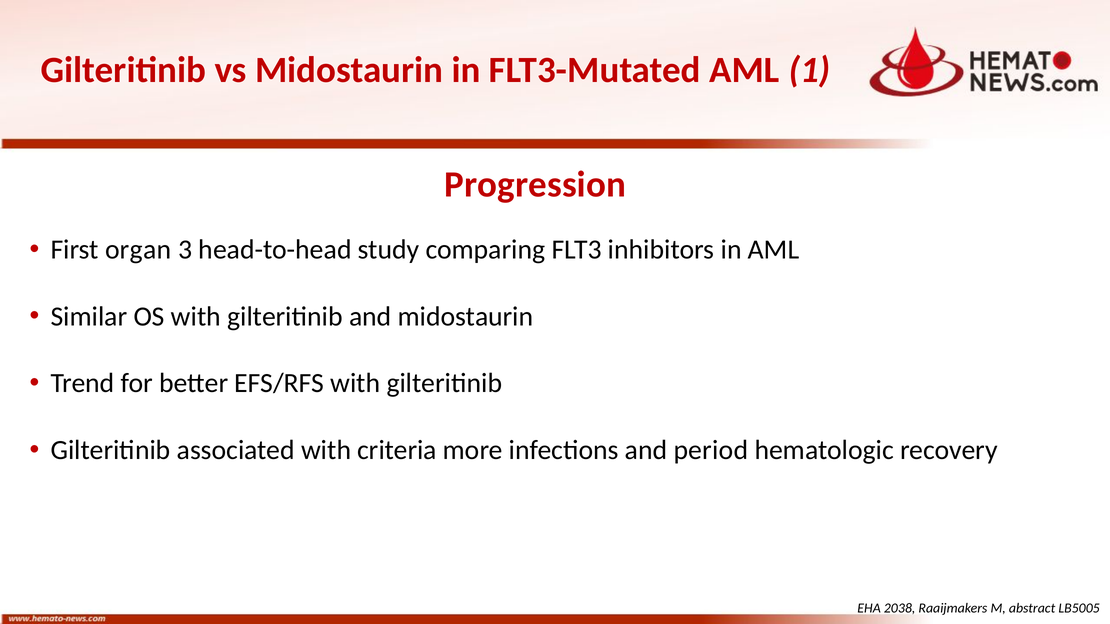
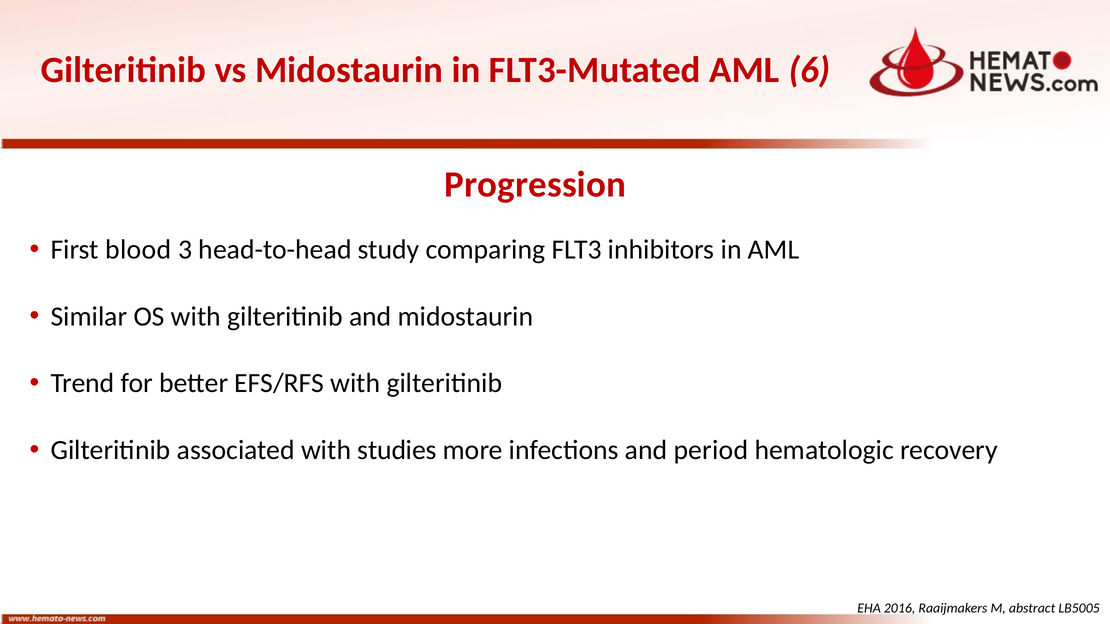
1: 1 -> 6 (810, 70)
organ: organ -> blood (138, 250)
criteria: criteria -> studies (397, 450)
2038: 2038 -> 2016 (900, 609)
